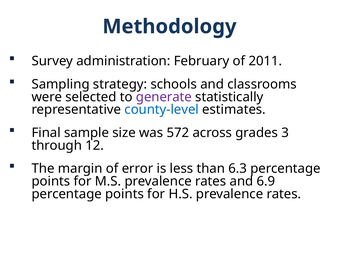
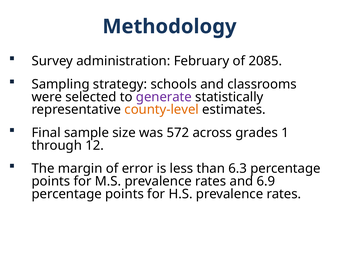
2011: 2011 -> 2085 (265, 61)
county-level colour: blue -> orange (162, 110)
3: 3 -> 1 (285, 133)
